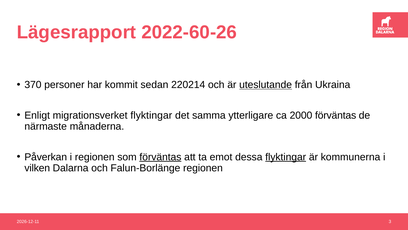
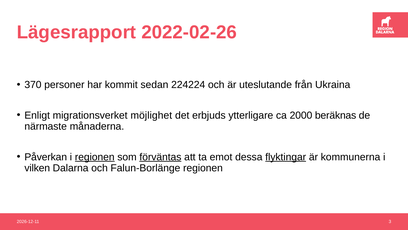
2022-60-26: 2022-60-26 -> 2022-02-26 (189, 32)
220214: 220214 -> 224224 (188, 85)
uteslutande underline: present -> none (266, 85)
migrationsverket flyktingar: flyktingar -> möjlighet (151, 115)
samma: samma -> erbjuds (209, 115)
2000 förväntas: förväntas -> beräknas (336, 115)
regionen underline: none -> present (95, 157)
